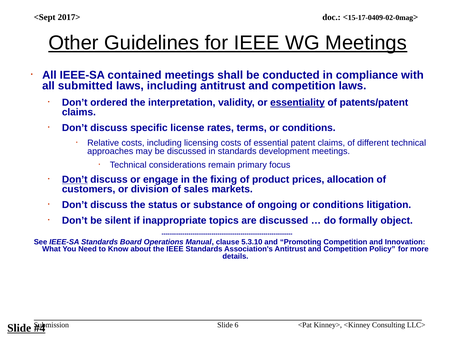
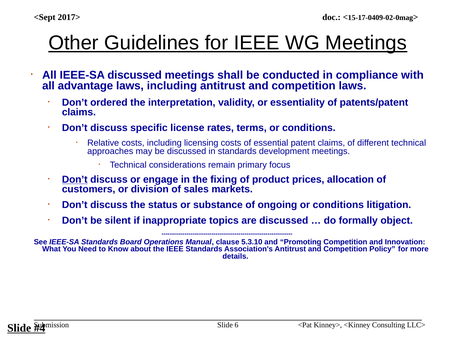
IEEE-SA contained: contained -> discussed (135, 75)
submitted: submitted -> advantage (85, 86)
essentiality underline: present -> none (298, 103)
